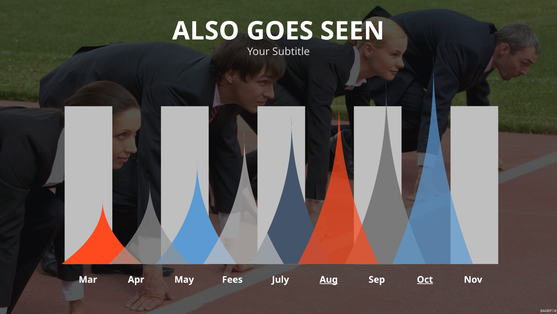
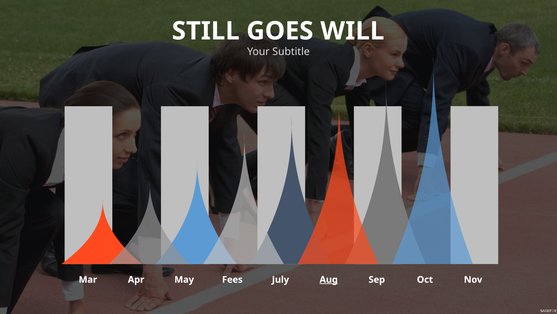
ALSO: ALSO -> STILL (206, 31)
SEEN: SEEN -> WILL (352, 31)
Oct underline: present -> none (425, 279)
